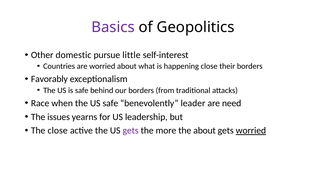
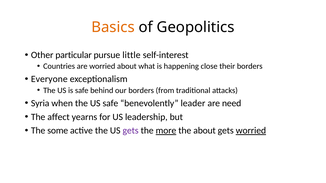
Basics colour: purple -> orange (113, 27)
domestic: domestic -> particular (74, 55)
Favorably: Favorably -> Everyone (49, 79)
Race: Race -> Syria (40, 103)
issues: issues -> affect (59, 117)
The close: close -> some (58, 131)
more underline: none -> present (166, 131)
